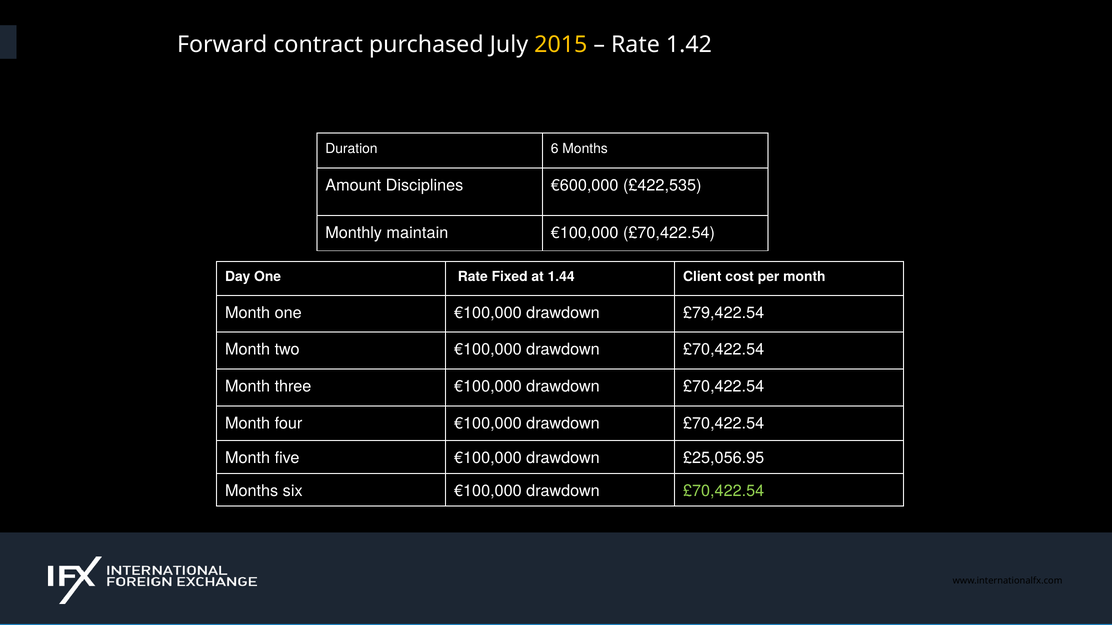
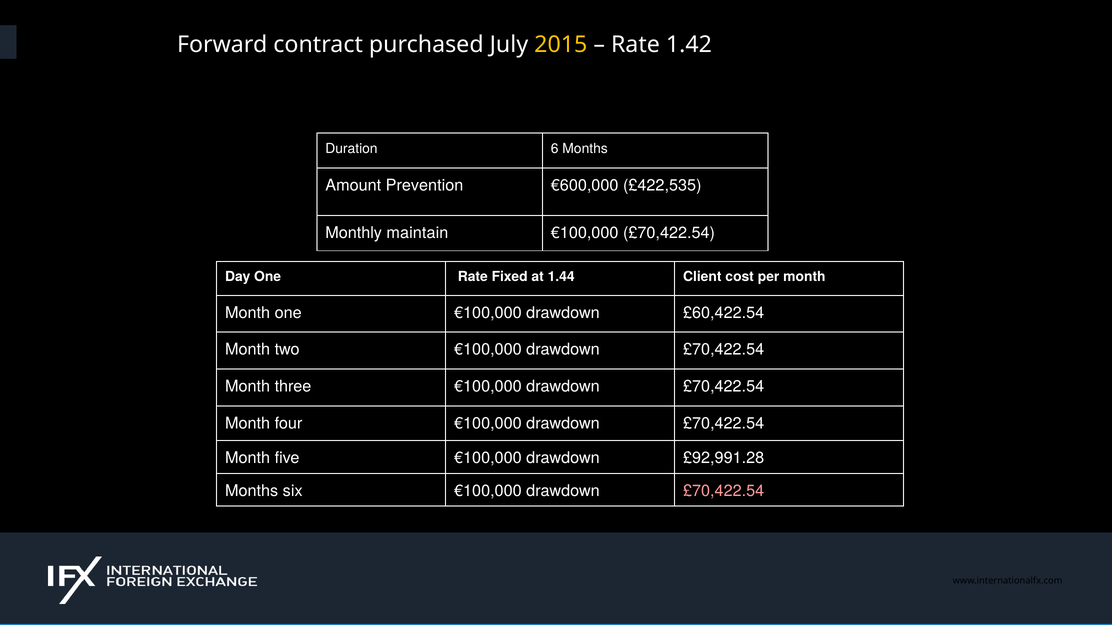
Disciplines: Disciplines -> Prevention (425, 186)
£79,422.54: £79,422.54 -> £60,422.54 (724, 313)
£25,056.95: £25,056.95 -> £92,991.28 (724, 458)
£70,422.54 colour: light green -> pink (724, 491)
